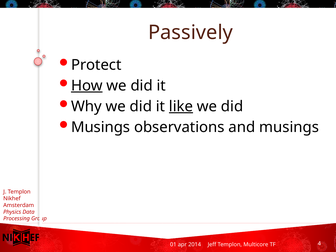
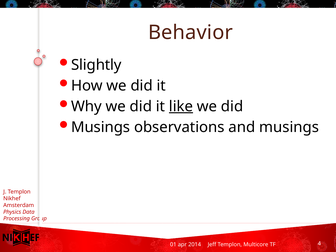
Passively: Passively -> Behavior (190, 32)
Protect: Protect -> Slightly (96, 65)
How underline: present -> none (87, 86)
